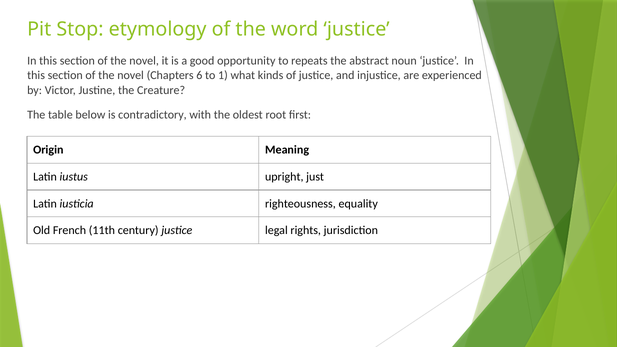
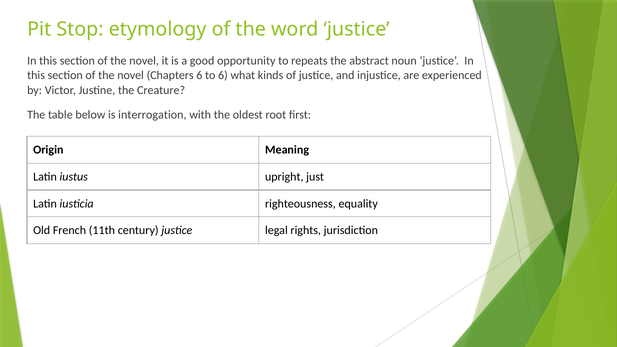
to 1: 1 -> 6 (223, 75)
contradictory: contradictory -> interrogation (152, 115)
